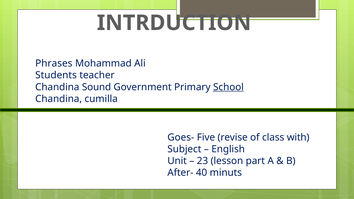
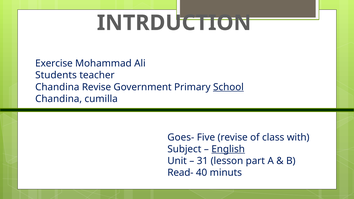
Phrases: Phrases -> Exercise (54, 63)
Chandina Sound: Sound -> Revise (96, 87)
English underline: none -> present (228, 149)
23: 23 -> 31 (202, 161)
After-: After- -> Read- (180, 173)
